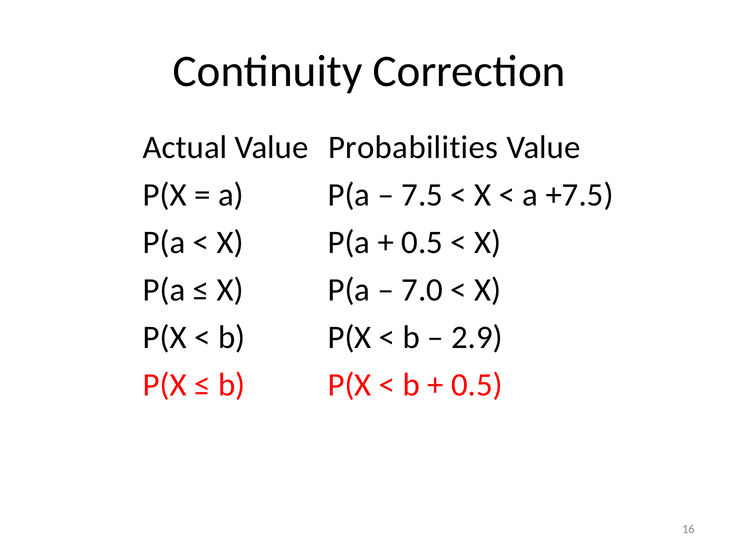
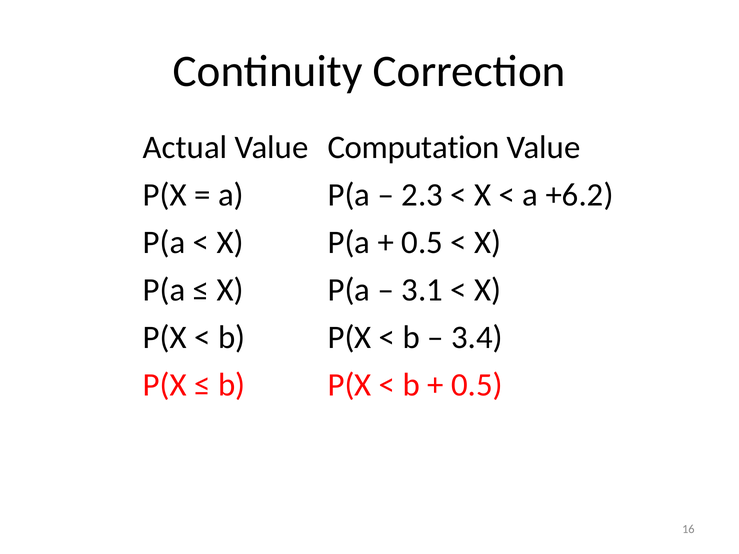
Probabilities: Probabilities -> Computation (414, 147)
7.5: 7.5 -> 2.3 (422, 195)
+7.5: +7.5 -> +6.2 (580, 195)
7.0: 7.0 -> 3.1 (422, 290)
2.9: 2.9 -> 3.4 (477, 338)
